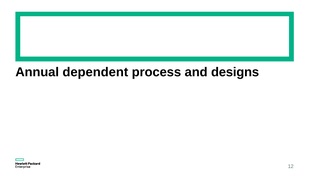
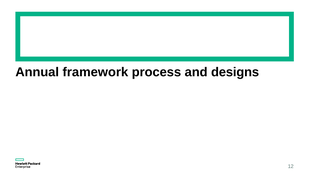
dependent: dependent -> framework (95, 72)
